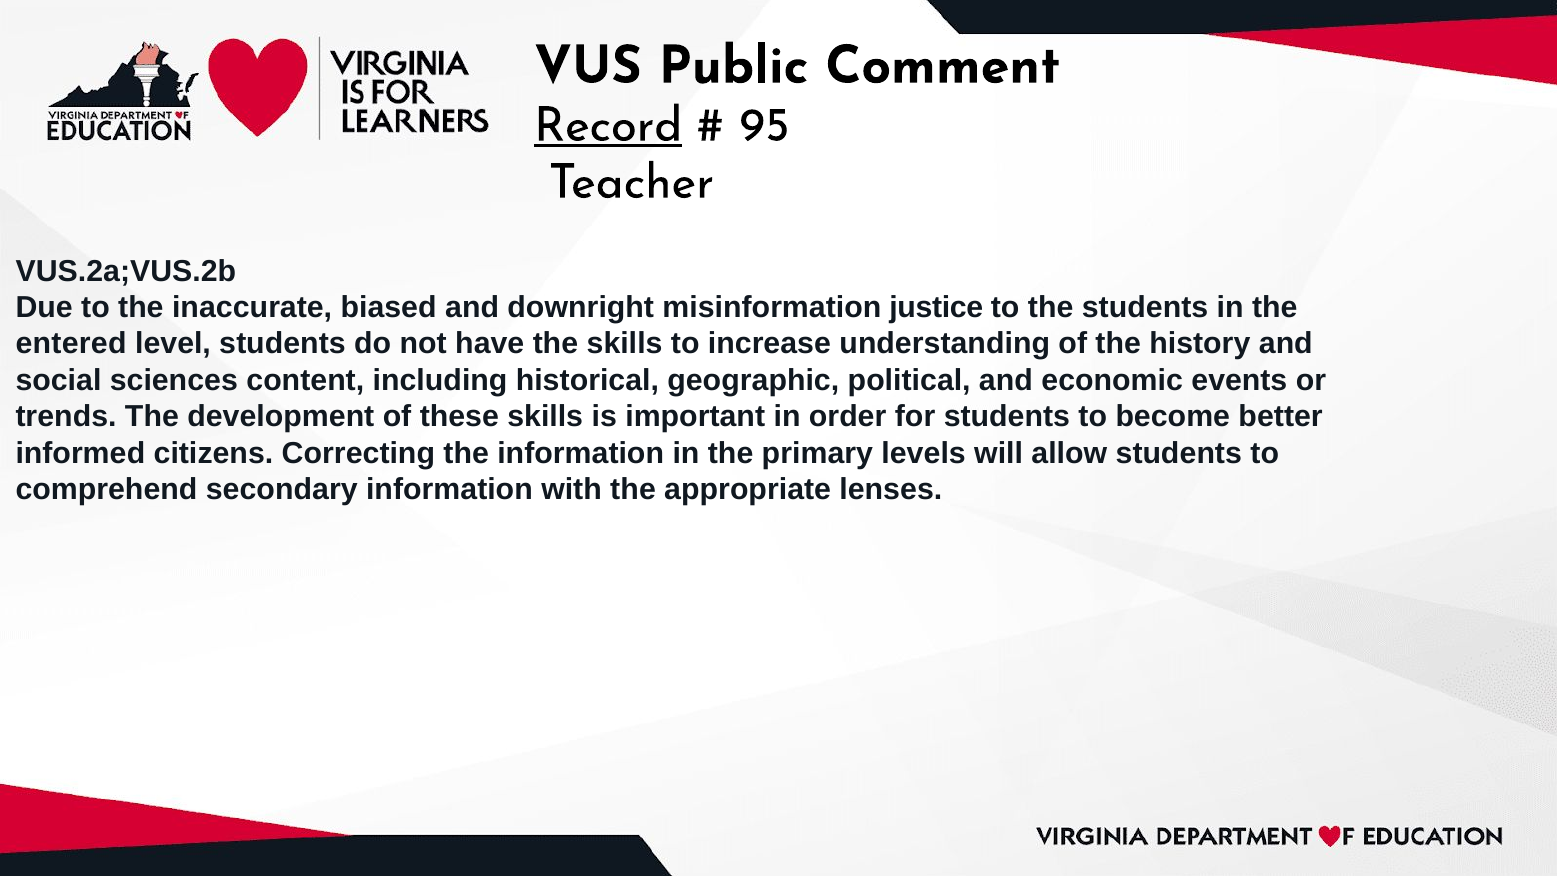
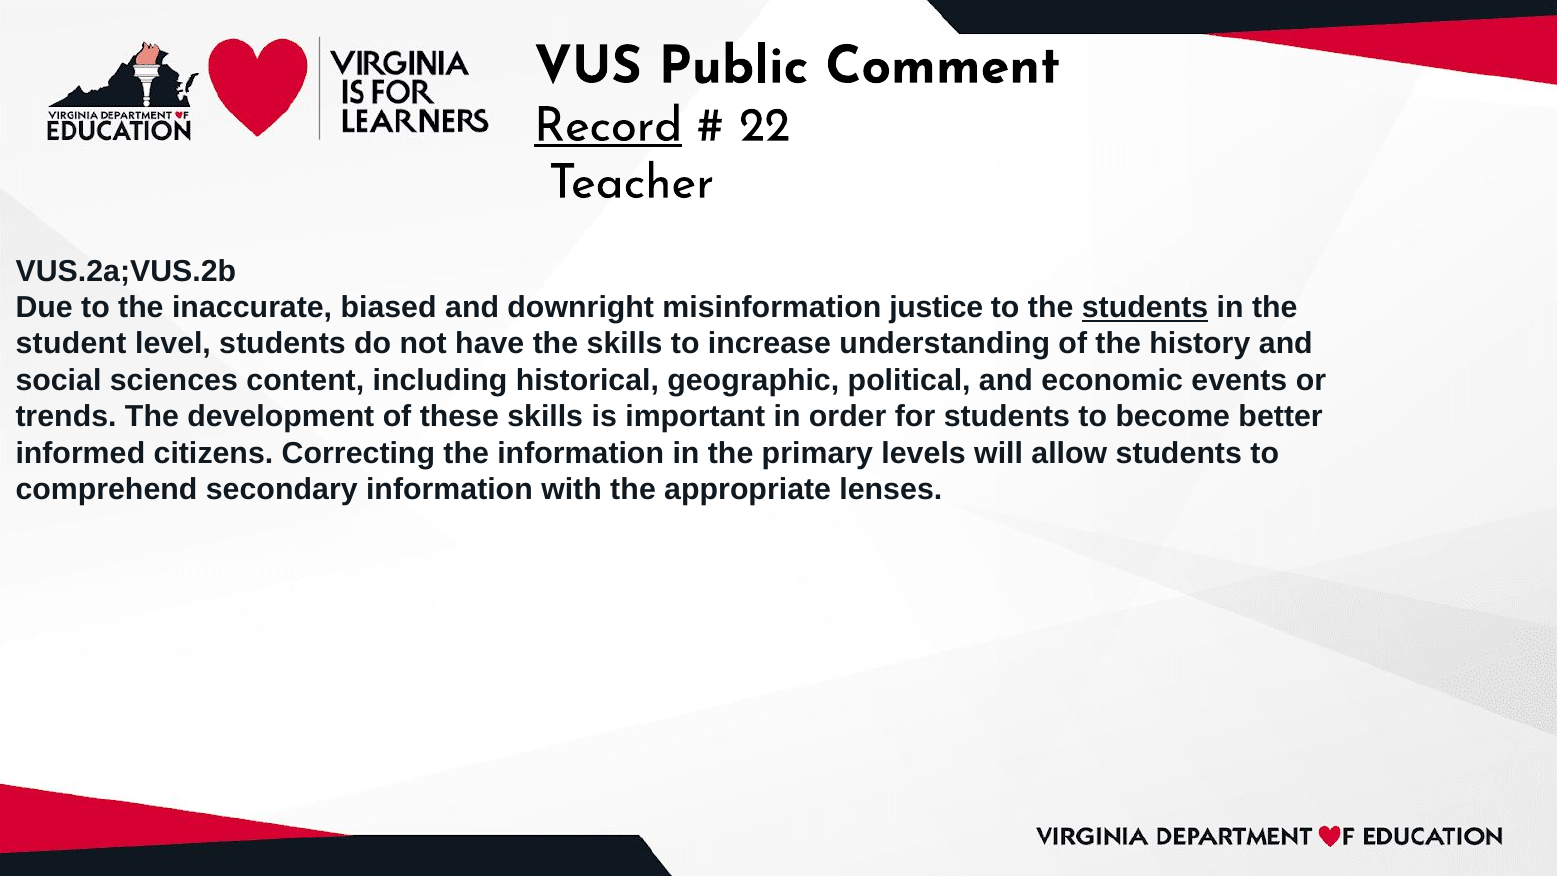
95: 95 -> 22 (765, 125)
students underline: none -> present (1145, 308)
entered: entered -> student (71, 344)
